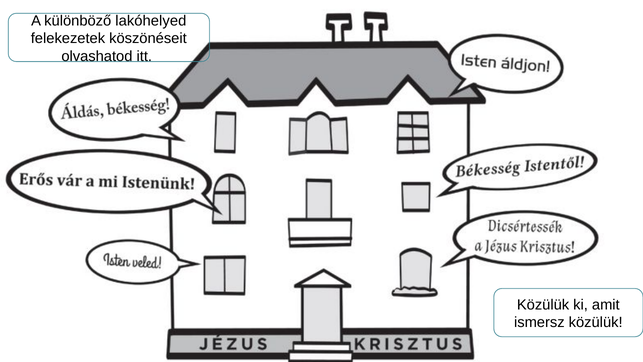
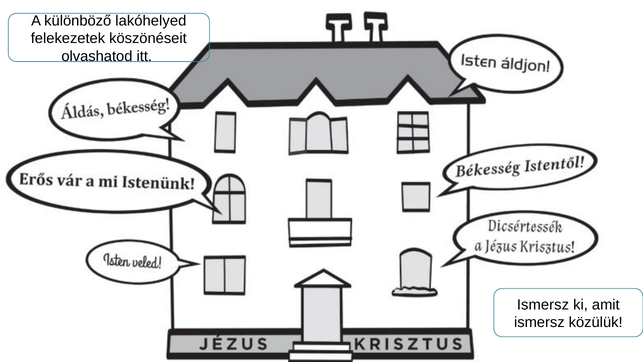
Közülük: Közülük -> Ismersz (543, 305)
